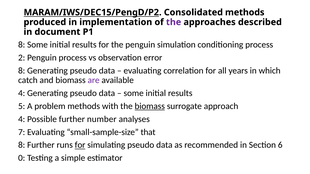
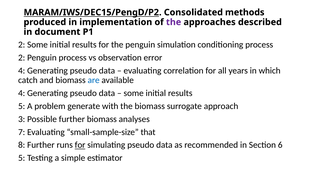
8: 8 -> 2 (22, 45)
8: 8 -> 4 (22, 71)
are colour: purple -> blue (94, 80)
problem methods: methods -> generate (84, 106)
biomass underline: present -> none (150, 106)
4: 4 -> 3 (22, 119)
further number: number -> biomass (102, 119)
0: 0 -> 5 (22, 158)
